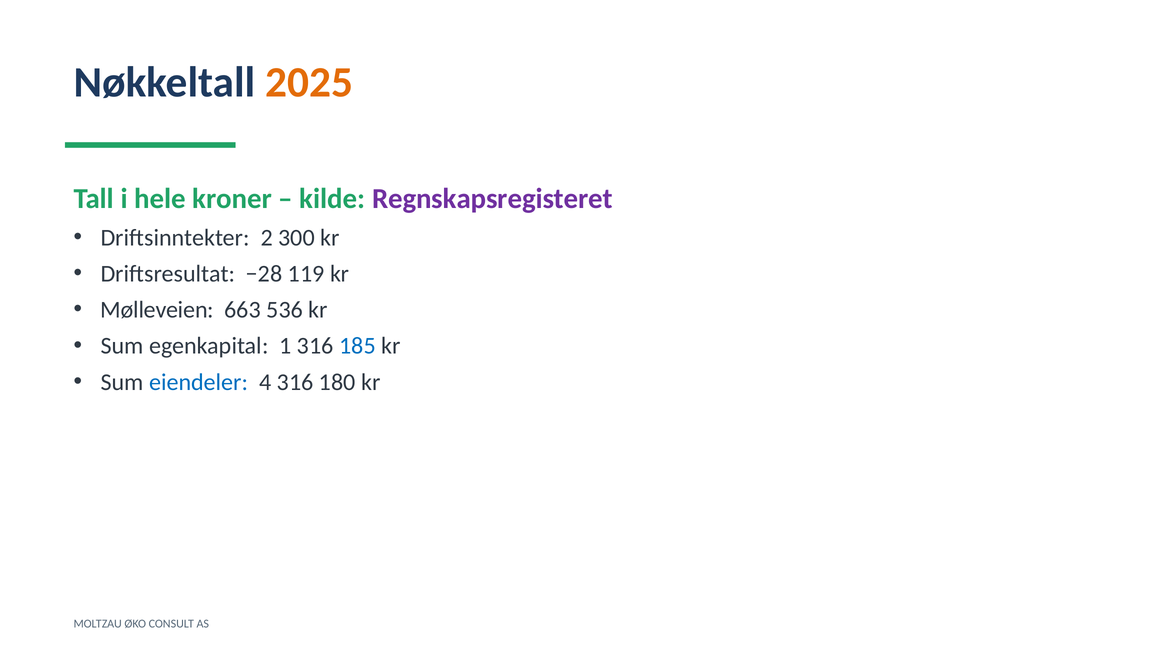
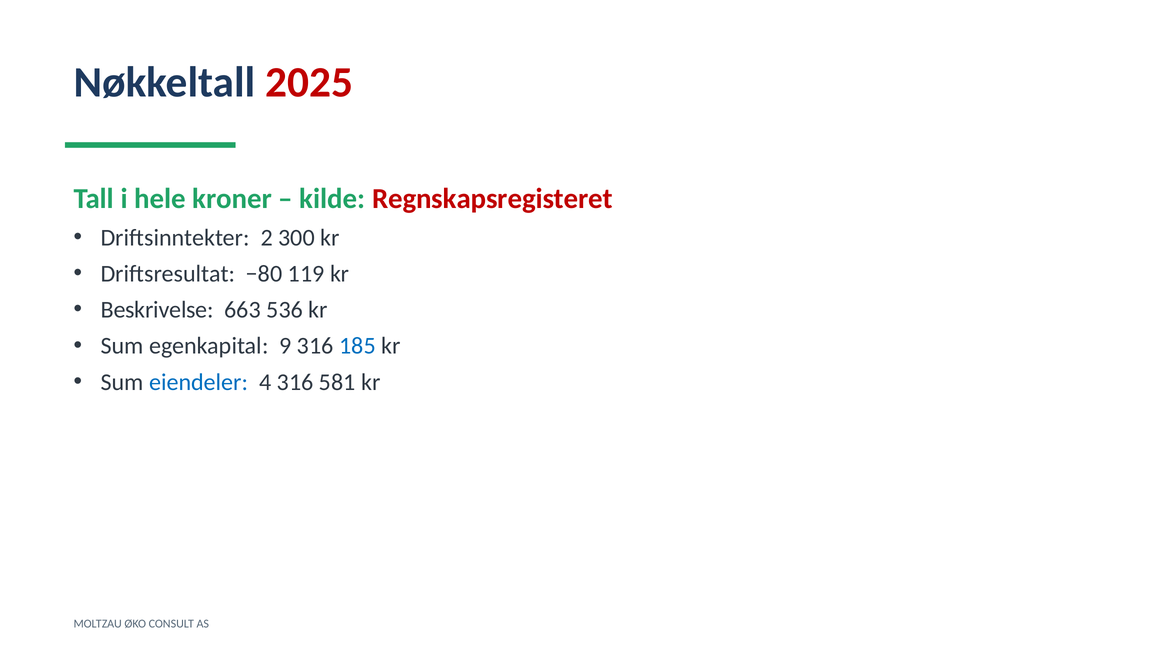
2025 colour: orange -> red (309, 83)
Regnskapsregisteret colour: purple -> red (492, 199)
−28: −28 -> −80 (264, 274)
Mølleveien: Mølleveien -> Beskrivelse (157, 310)
1: 1 -> 9 (285, 346)
180: 180 -> 581 (337, 382)
